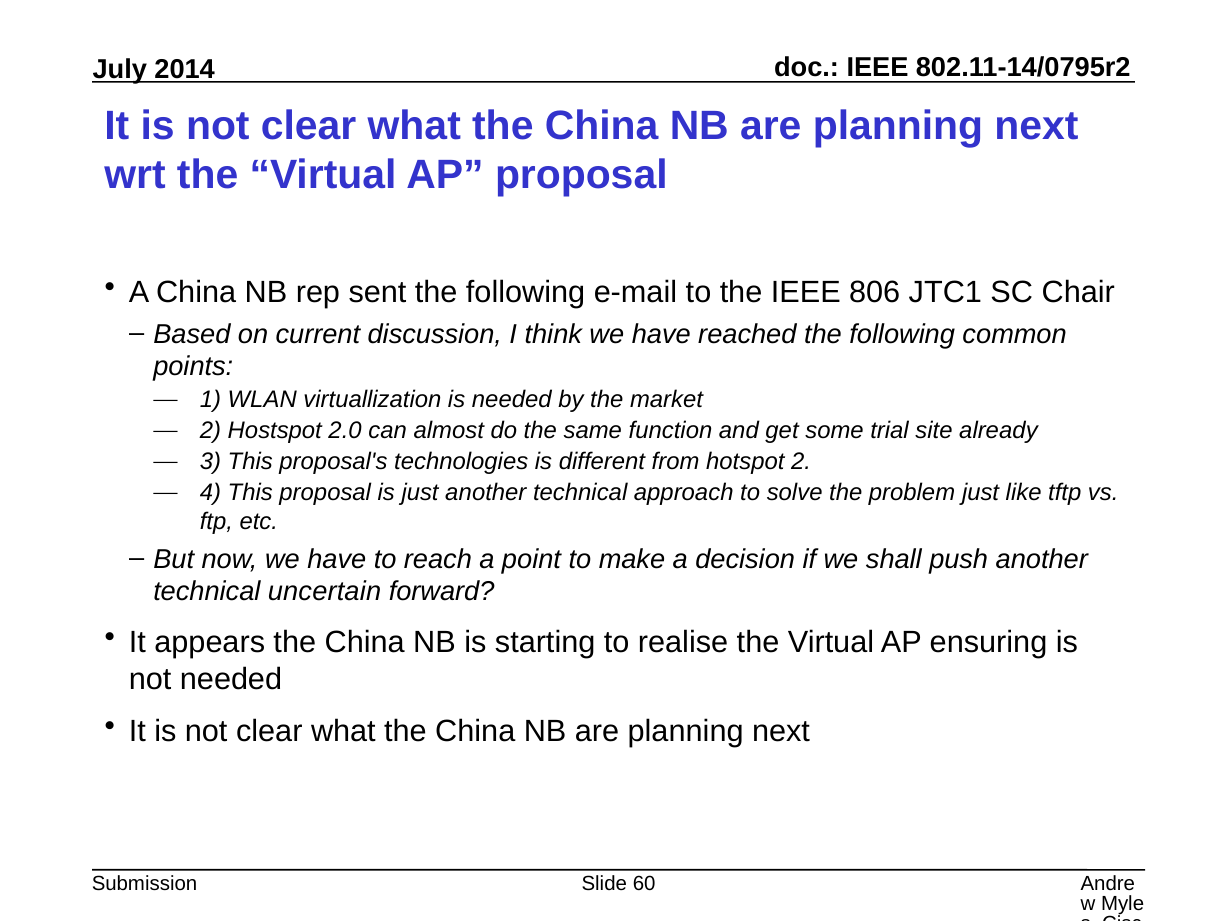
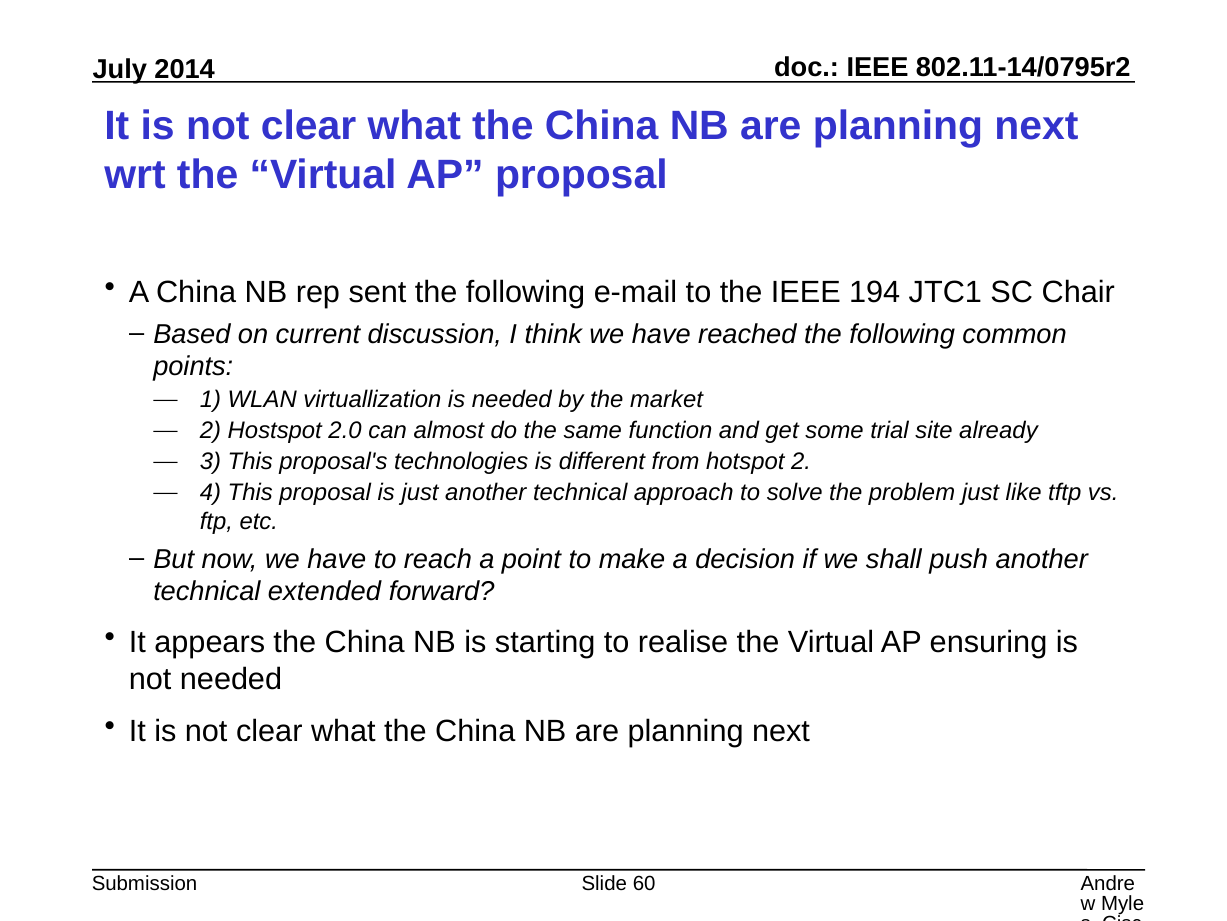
806: 806 -> 194 (875, 293)
uncertain: uncertain -> extended (325, 592)
